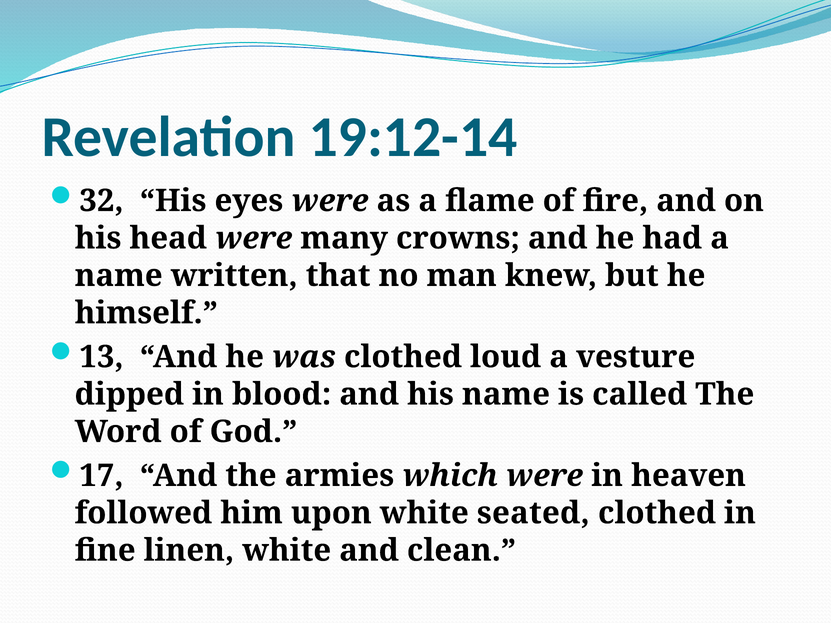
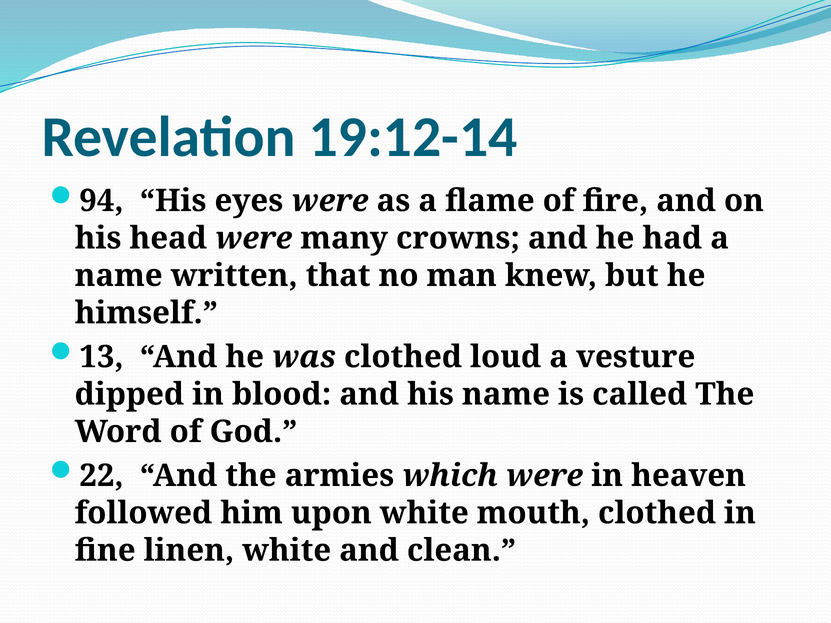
32: 32 -> 94 (101, 201)
17: 17 -> 22 (101, 476)
seated: seated -> mouth (533, 513)
